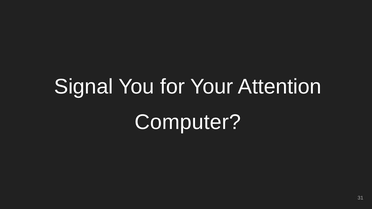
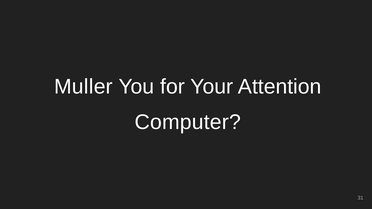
Signal: Signal -> Muller (83, 87)
